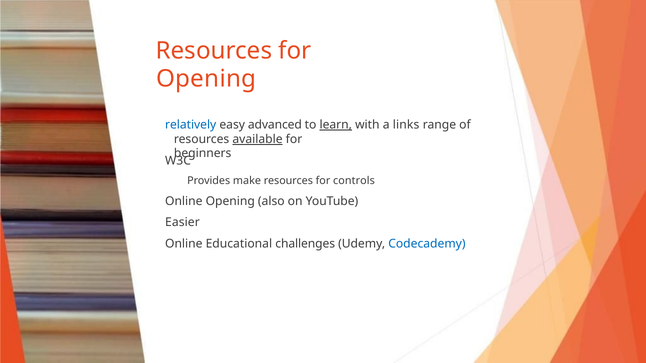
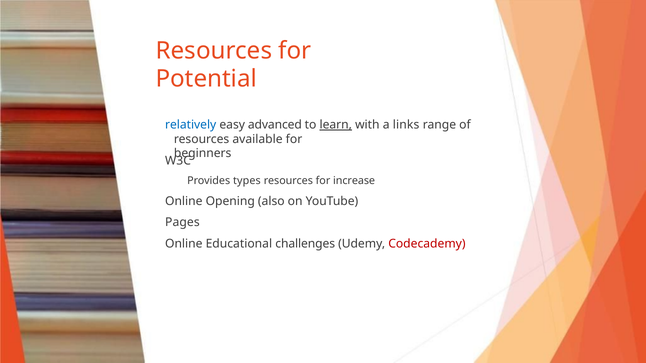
Opening: Opening -> Potential (206, 79)
available underline: present -> none (258, 139)
make: make -> types (247, 181)
controls: controls -> increase (354, 181)
Easier: Easier -> Pages (182, 223)
Codecademy colour: blue -> red (427, 244)
